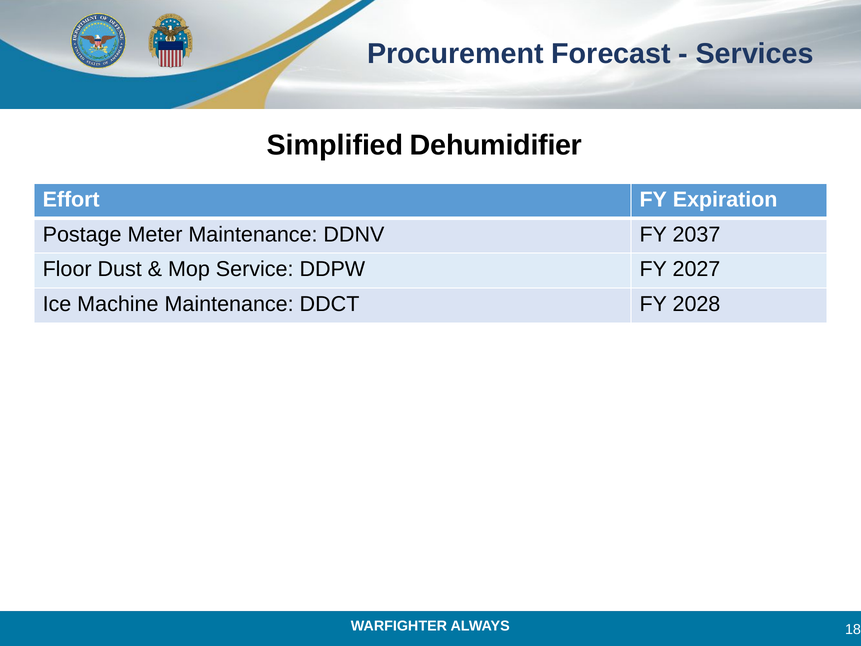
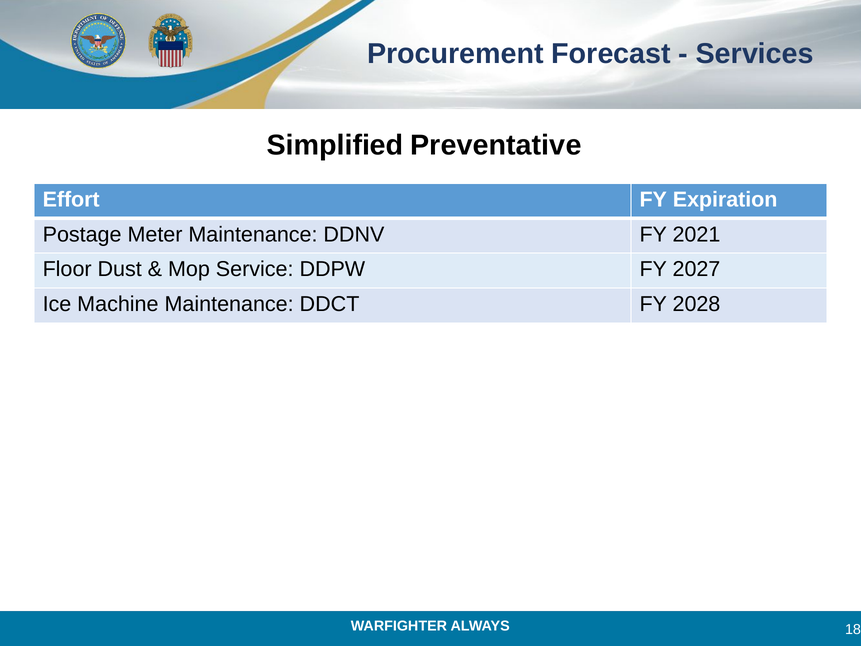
Dehumidifier: Dehumidifier -> Preventative (496, 145)
2037: 2037 -> 2021 (696, 234)
